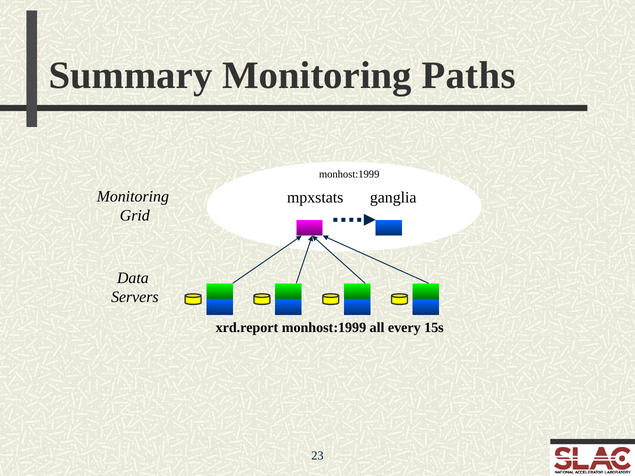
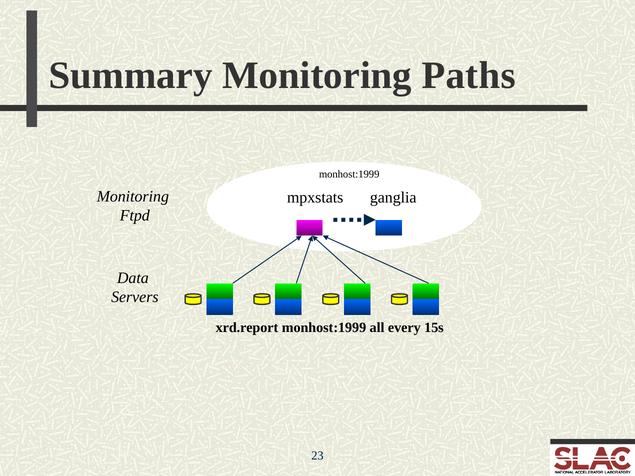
Grid: Grid -> Ftpd (135, 216)
